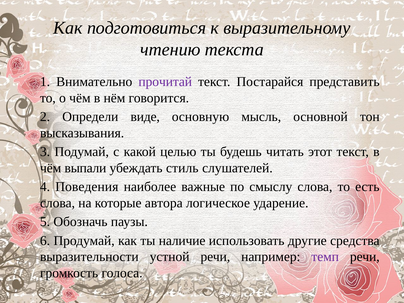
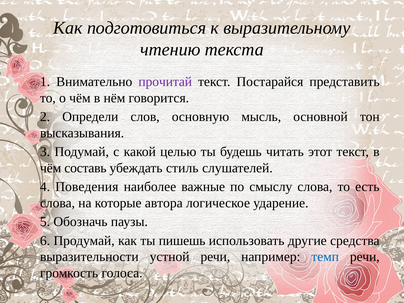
виде: виде -> слов (145, 117)
выпали: выпали -> составь (85, 168)
наличие: наличие -> пишешь (182, 241)
темп colour: purple -> blue (325, 257)
